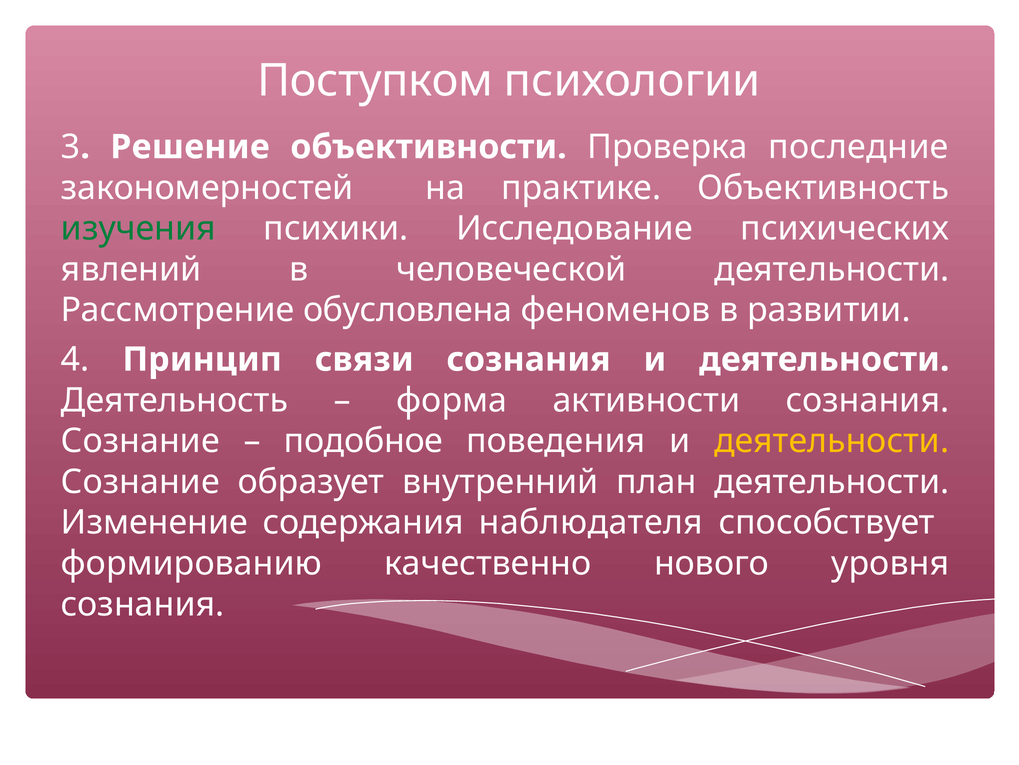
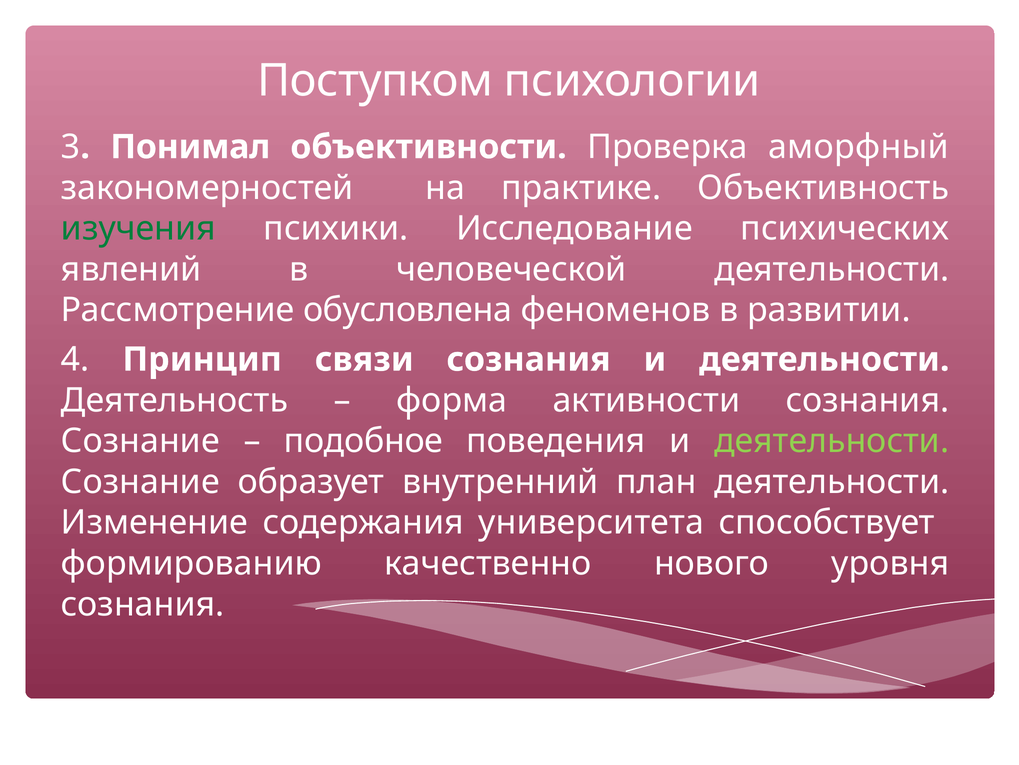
Решение: Решение -> Понимал (190, 147)
последние: последние -> аморфный (859, 147)
деятельности colour: yellow -> light green (832, 441)
наблюдателя: наблюдателя -> университета (591, 522)
